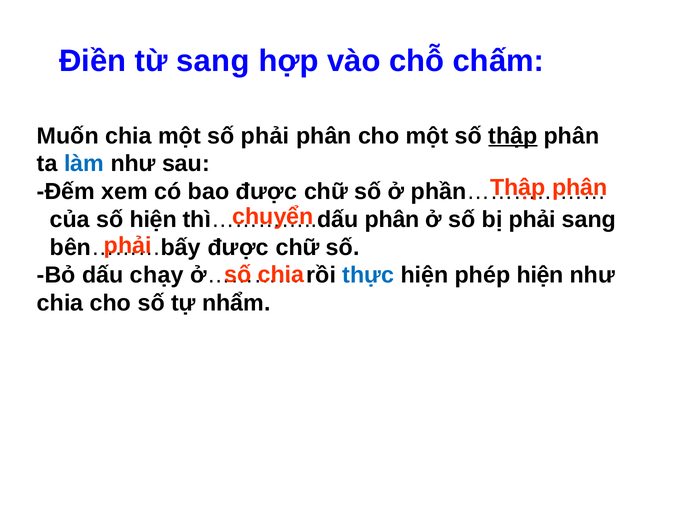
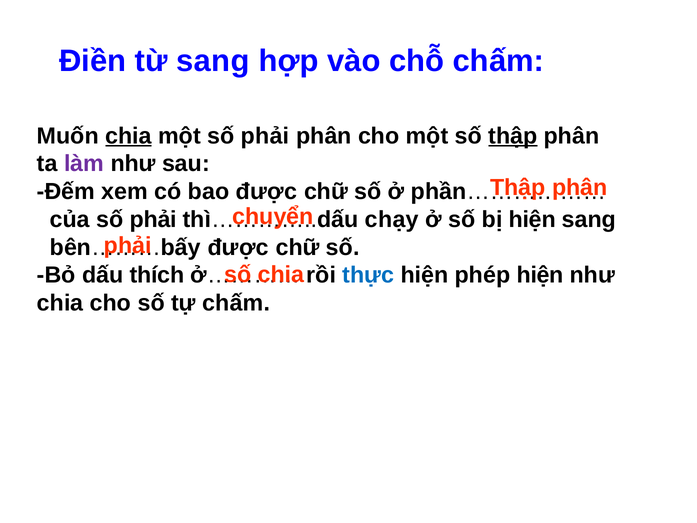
chia underline: none -> present (128, 136)
làm colour: blue -> purple (84, 164)
của số hiện: hiện -> phải (153, 219)
phân: phân -> chạy (392, 219)
bị phải: phải -> hiện (532, 219)
chạy: chạy -> thích (157, 275)
tự nhẩm: nhẩm -> chấm (236, 303)
